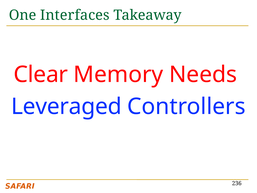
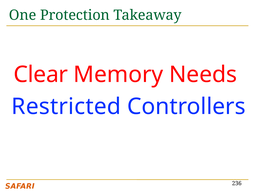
Interfaces: Interfaces -> Protection (75, 15)
Leveraged: Leveraged -> Restricted (66, 107)
